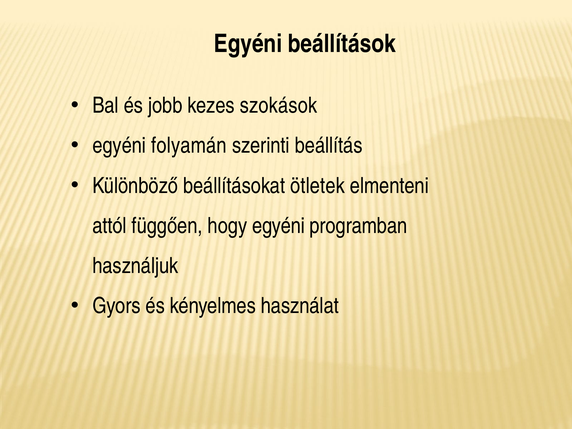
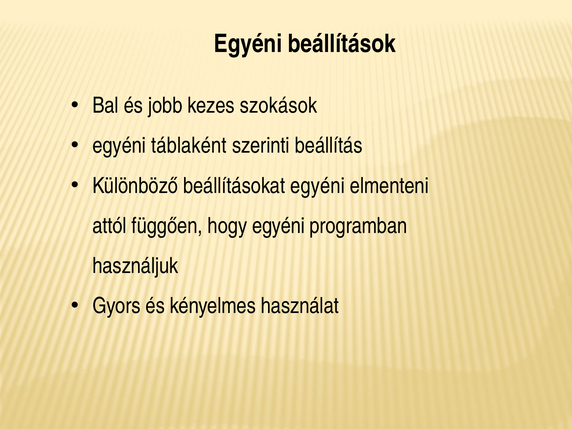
folyamán: folyamán -> táblaként (189, 146)
beállításokat ötletek: ötletek -> egyéni (318, 186)
